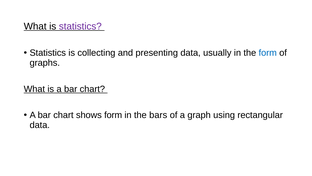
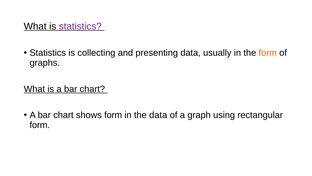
form colour: blue -> orange (268, 53)
the bars: bars -> data (158, 115)
data: data -> form (40, 125)
